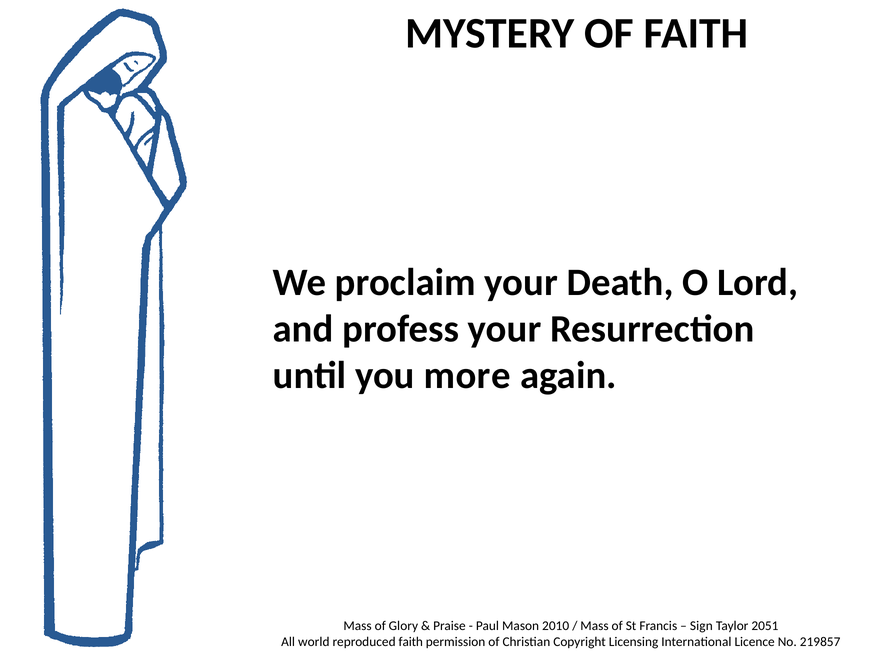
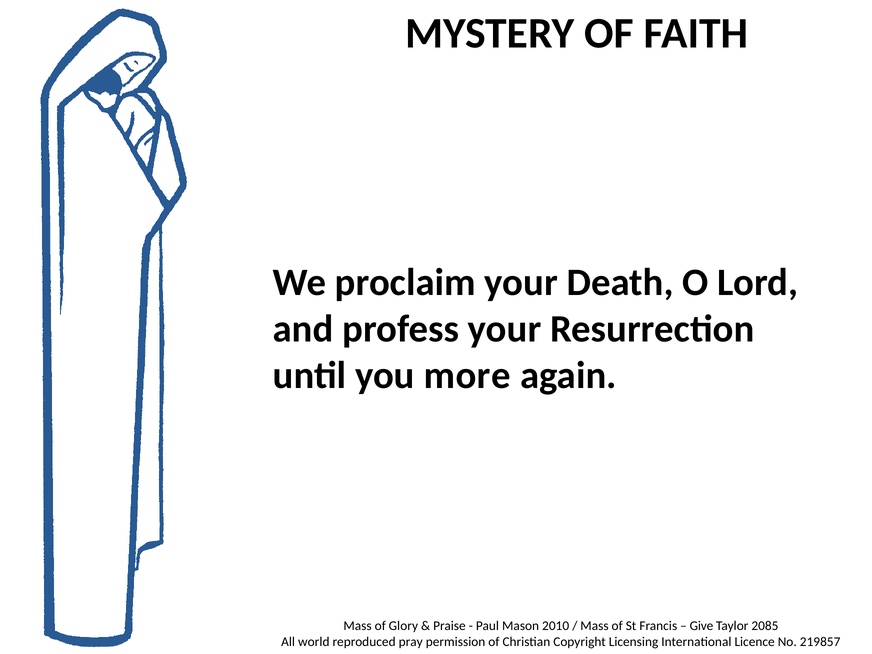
Sign: Sign -> Give (701, 626)
2051: 2051 -> 2085 (765, 626)
reproduced faith: faith -> pray (411, 642)
